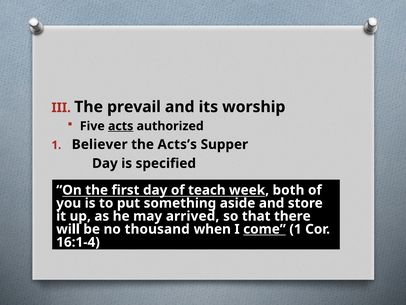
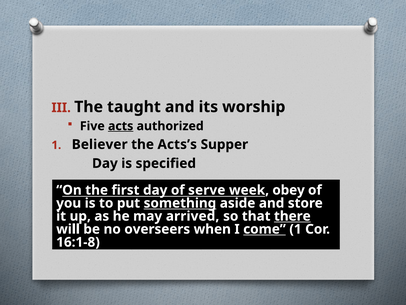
prevail: prevail -> taught (134, 107)
teach: teach -> serve (207, 190)
both: both -> obey (289, 190)
something underline: none -> present (180, 203)
there underline: none -> present (292, 216)
thousand: thousand -> overseers (157, 229)
16:1-4: 16:1-4 -> 16:1-8 (78, 242)
